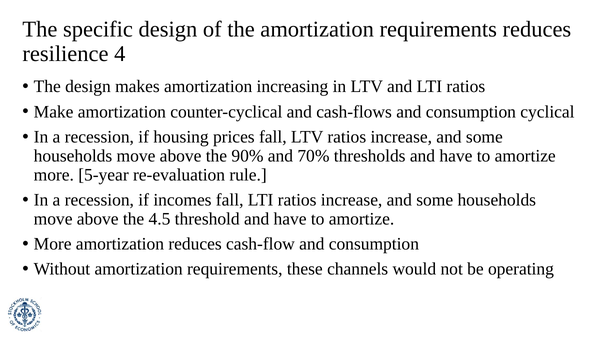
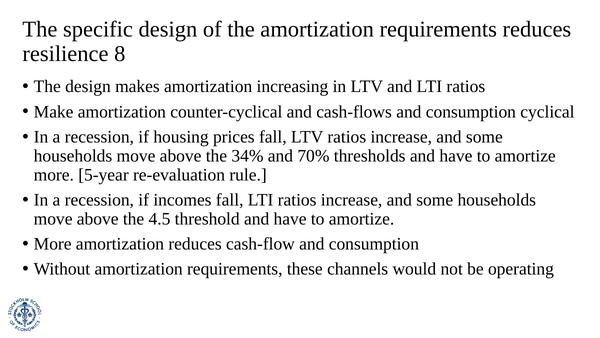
4: 4 -> 8 (120, 54)
90%: 90% -> 34% (248, 156)
